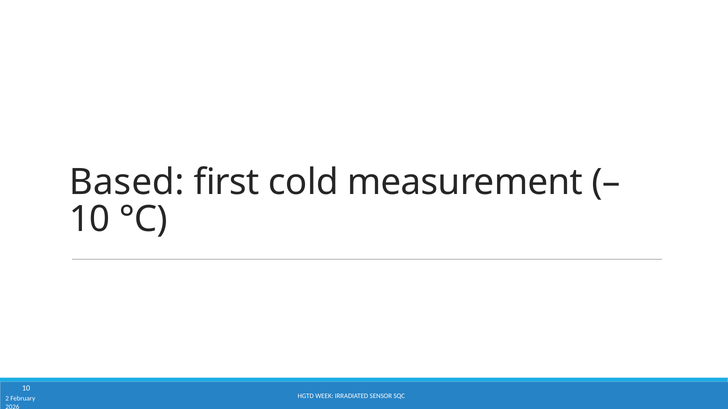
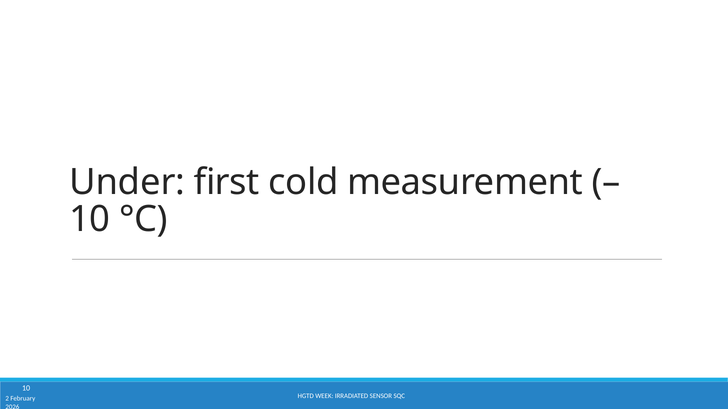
Based: Based -> Under (127, 182)
